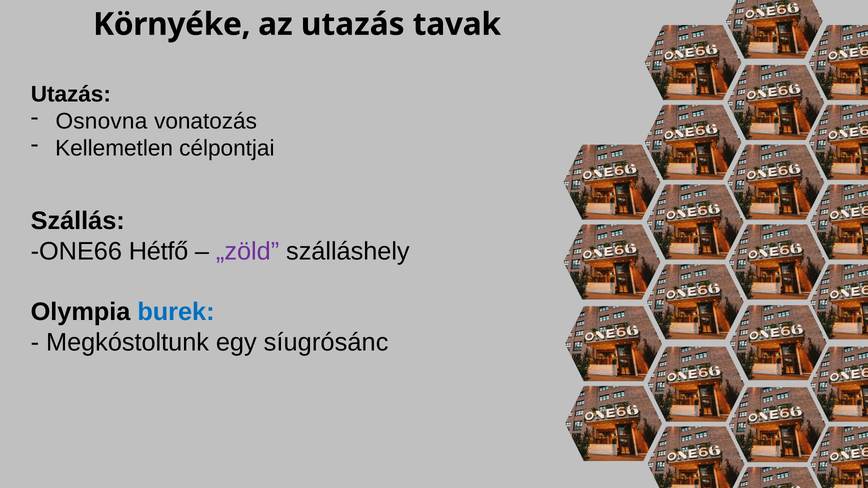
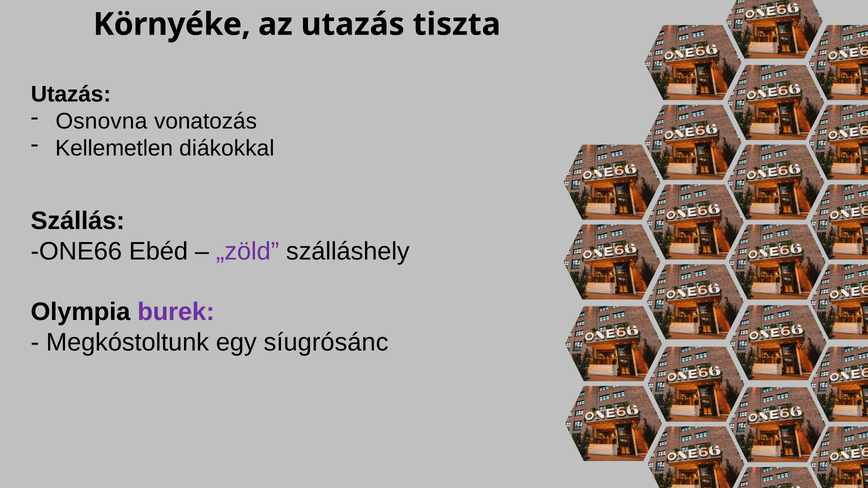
tavak: tavak -> tiszta (457, 24)
célpontjai: célpontjai -> diákokkal (227, 149)
Hétfő: Hétfő -> Ebéd (158, 251)
burek colour: blue -> purple (176, 312)
